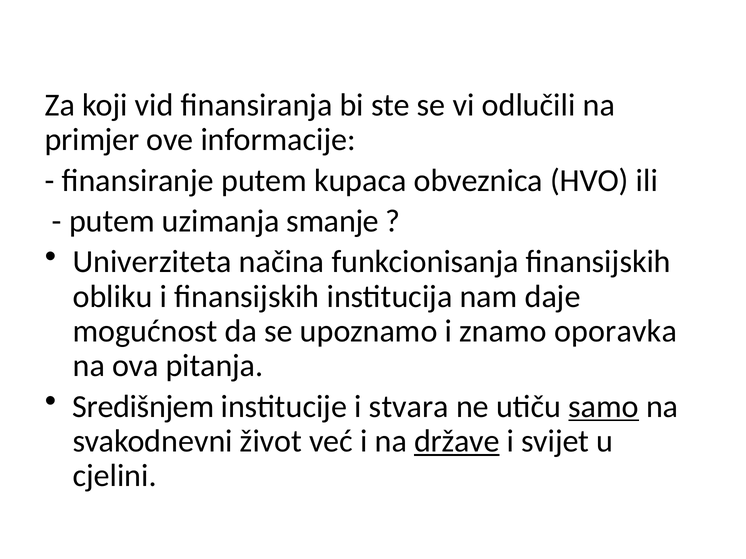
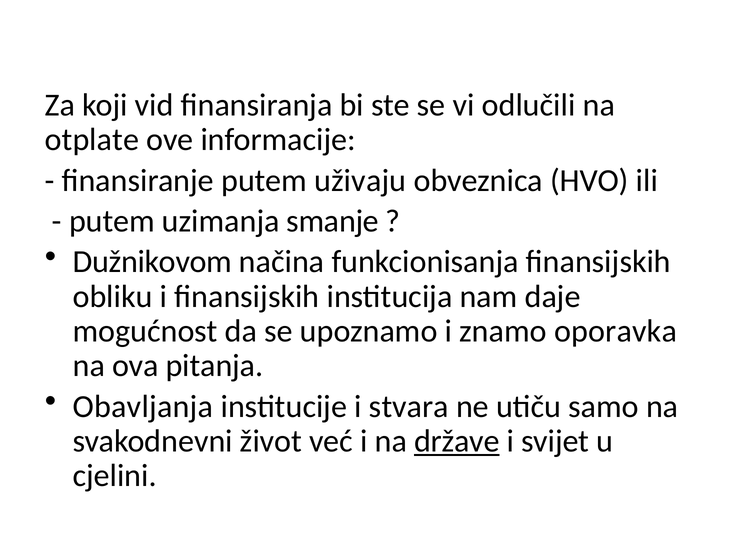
primjer: primjer -> otplate (92, 140)
kupaca: kupaca -> uživaju (360, 181)
Univerziteta: Univerziteta -> Dužnikovom (152, 262)
Središnjem: Središnjem -> Obavljanja (143, 407)
samo underline: present -> none (604, 407)
